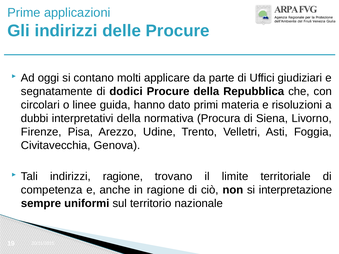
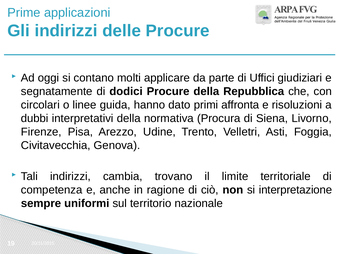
materia: materia -> affronta (240, 105)
indirizzi ragione: ragione -> cambia (123, 177)
